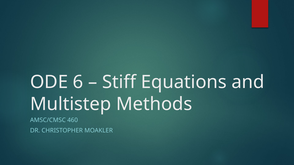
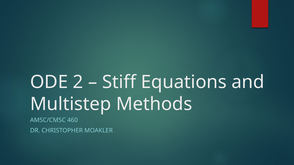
6: 6 -> 2 (78, 82)
